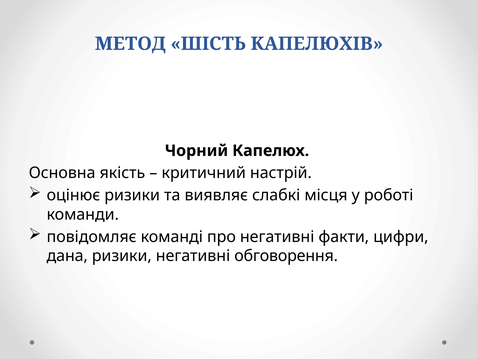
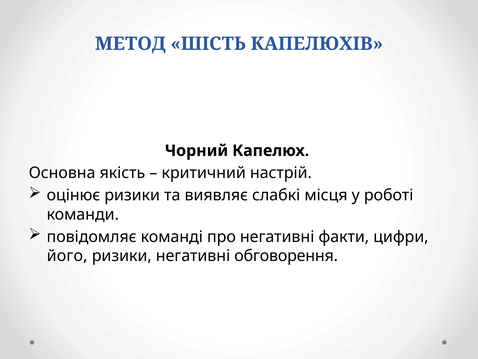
дана: дана -> його (67, 256)
